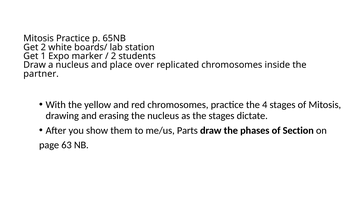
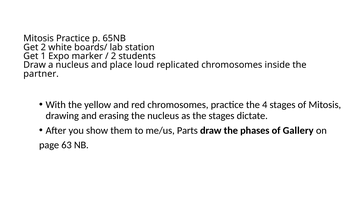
over: over -> loud (144, 65)
Section: Section -> Gallery (298, 130)
